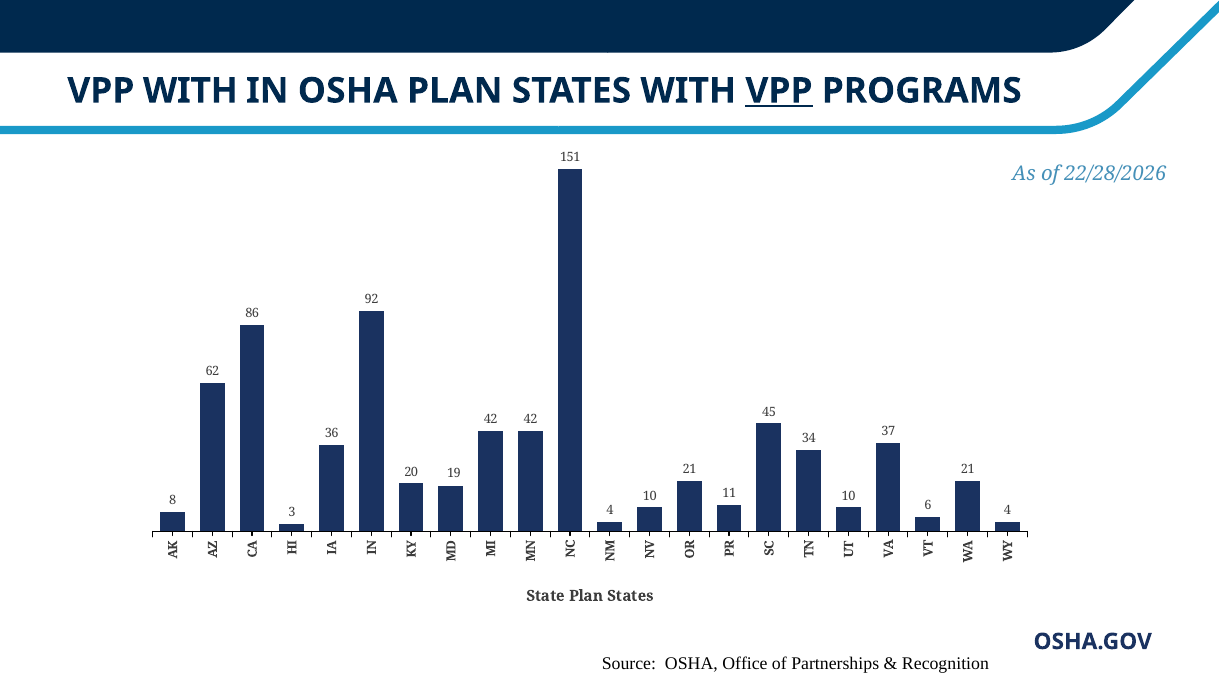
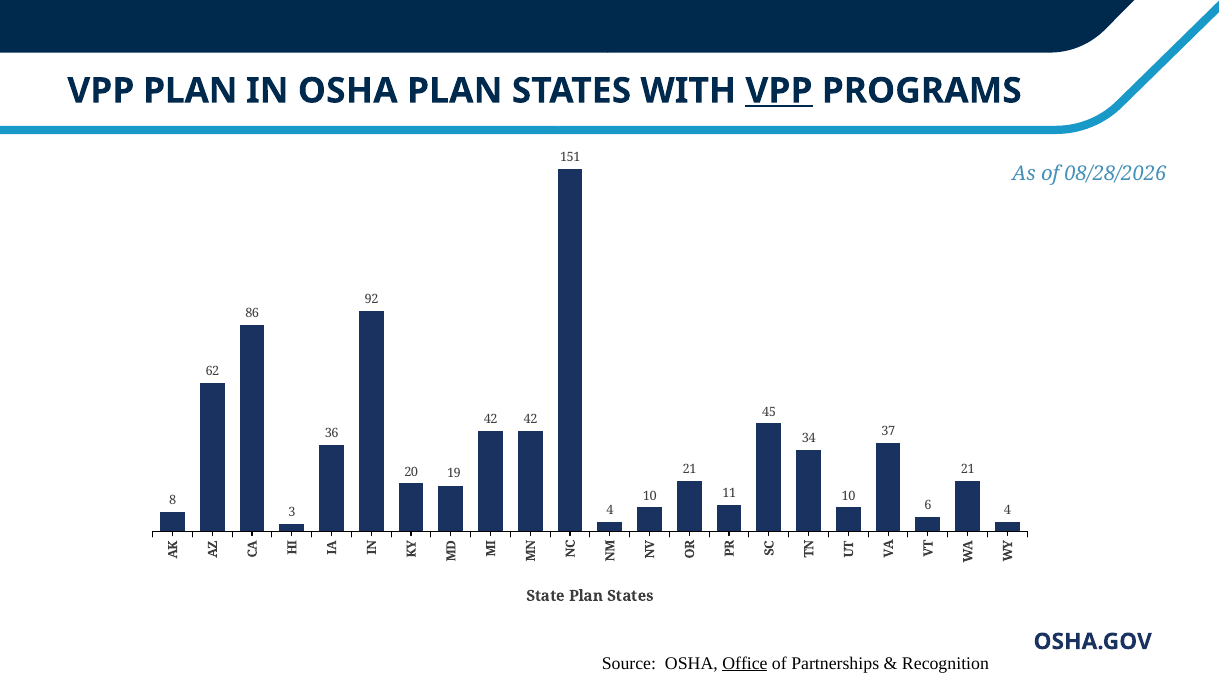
VPP WITH: WITH -> PLAN (190, 91)
22/28/2026: 22/28/2026 -> 08/28/2026 (1115, 174)
Office underline: none -> present (745, 663)
